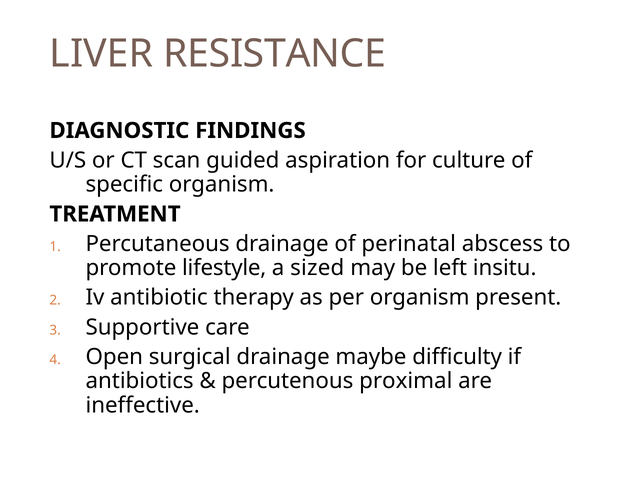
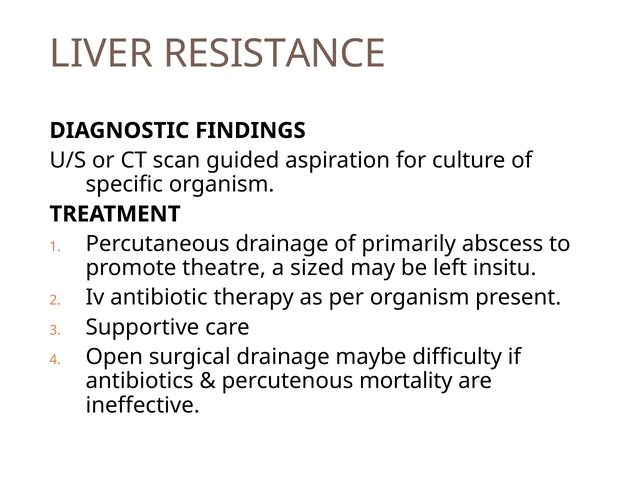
perinatal: perinatal -> primarily (409, 244)
lifestyle: lifestyle -> theatre (224, 268)
proximal: proximal -> mortality (406, 381)
